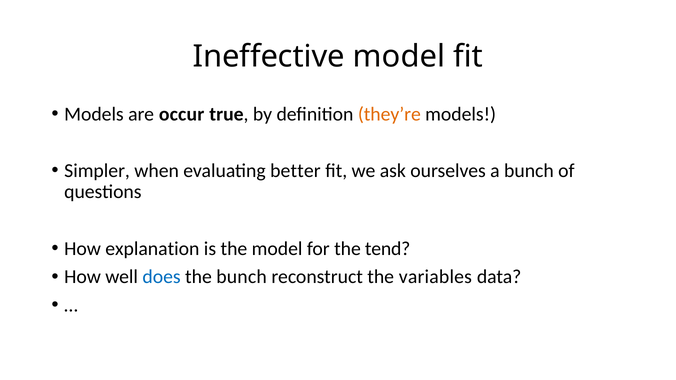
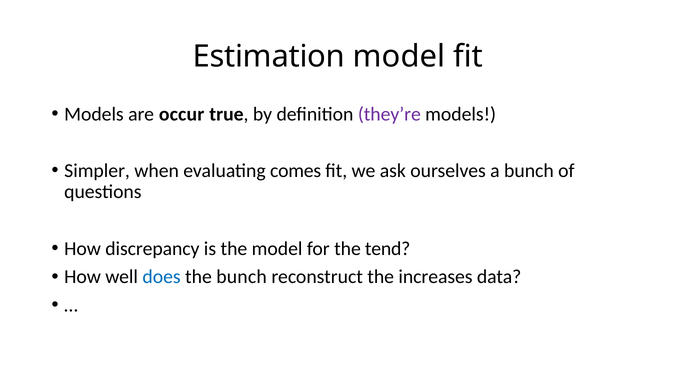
Ineffective: Ineffective -> Estimation (269, 57)
they’re colour: orange -> purple (389, 114)
better: better -> comes (296, 171)
explanation: explanation -> discrepancy (152, 249)
variables: variables -> increases (435, 277)
